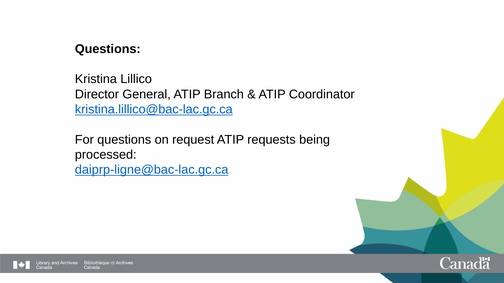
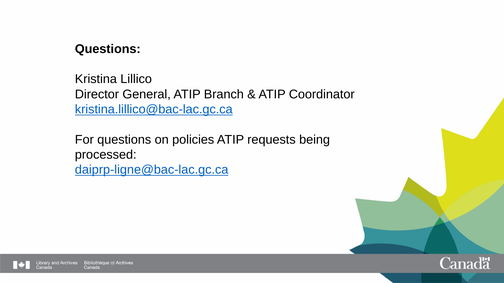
request: request -> policies (193, 140)
